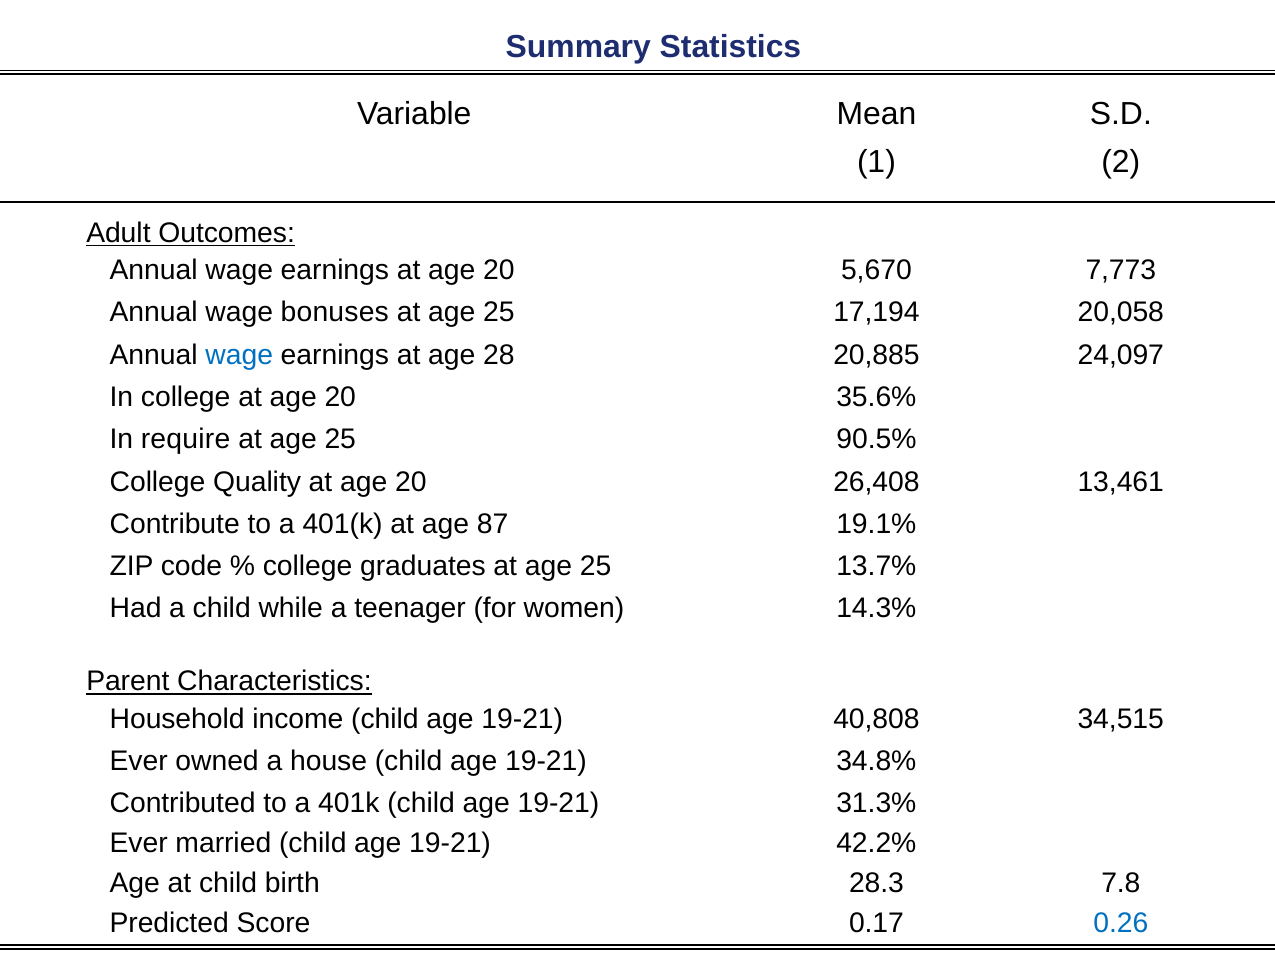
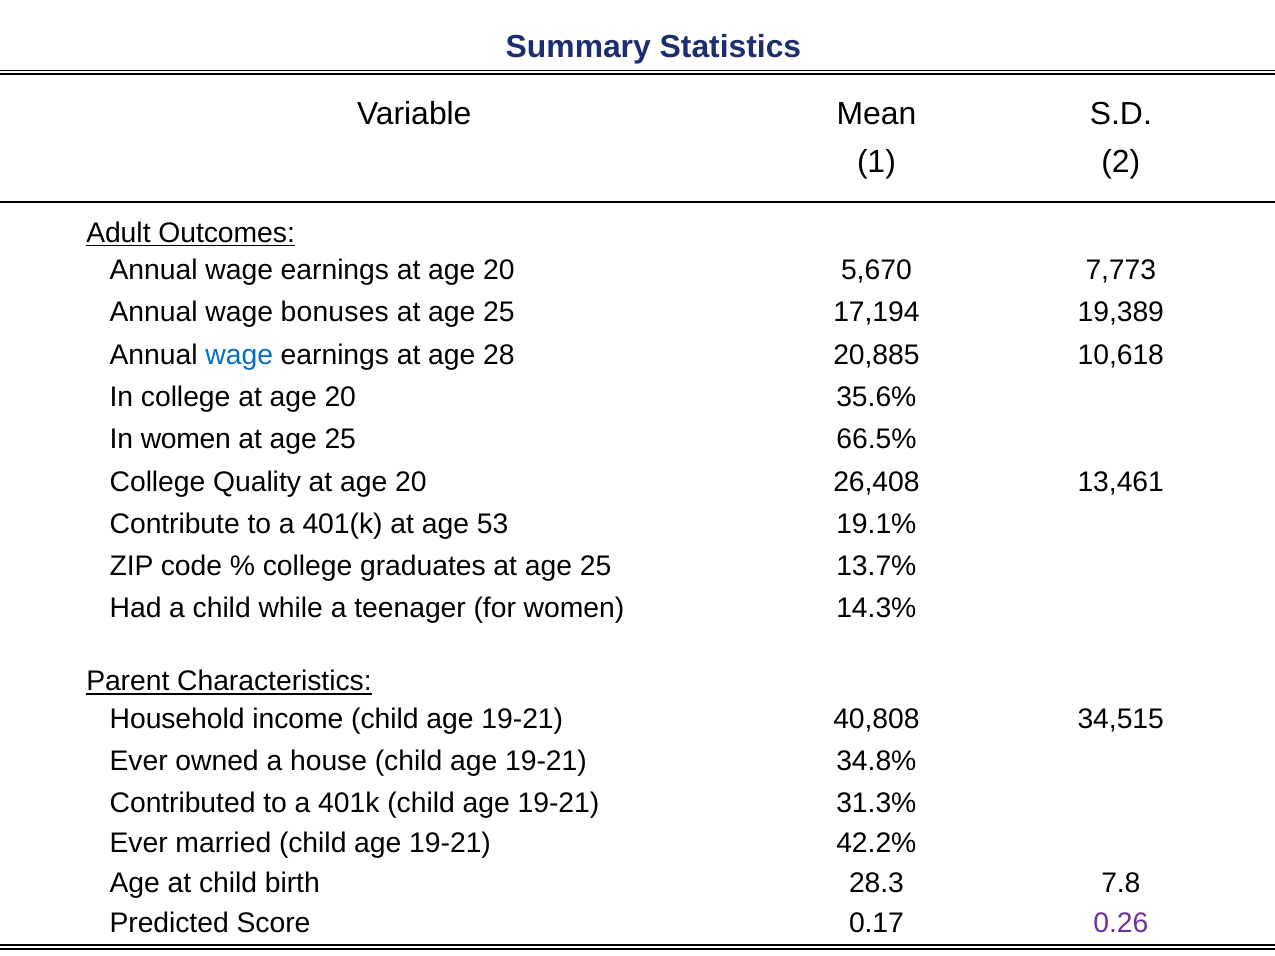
20,058: 20,058 -> 19,389 (1121, 313)
24,097: 24,097 -> 10,618 (1121, 355)
In require: require -> women (186, 439)
90.5%: 90.5% -> 66.5% (876, 439)
87: 87 -> 53 (493, 524)
0.26 colour: blue -> purple (1121, 923)
